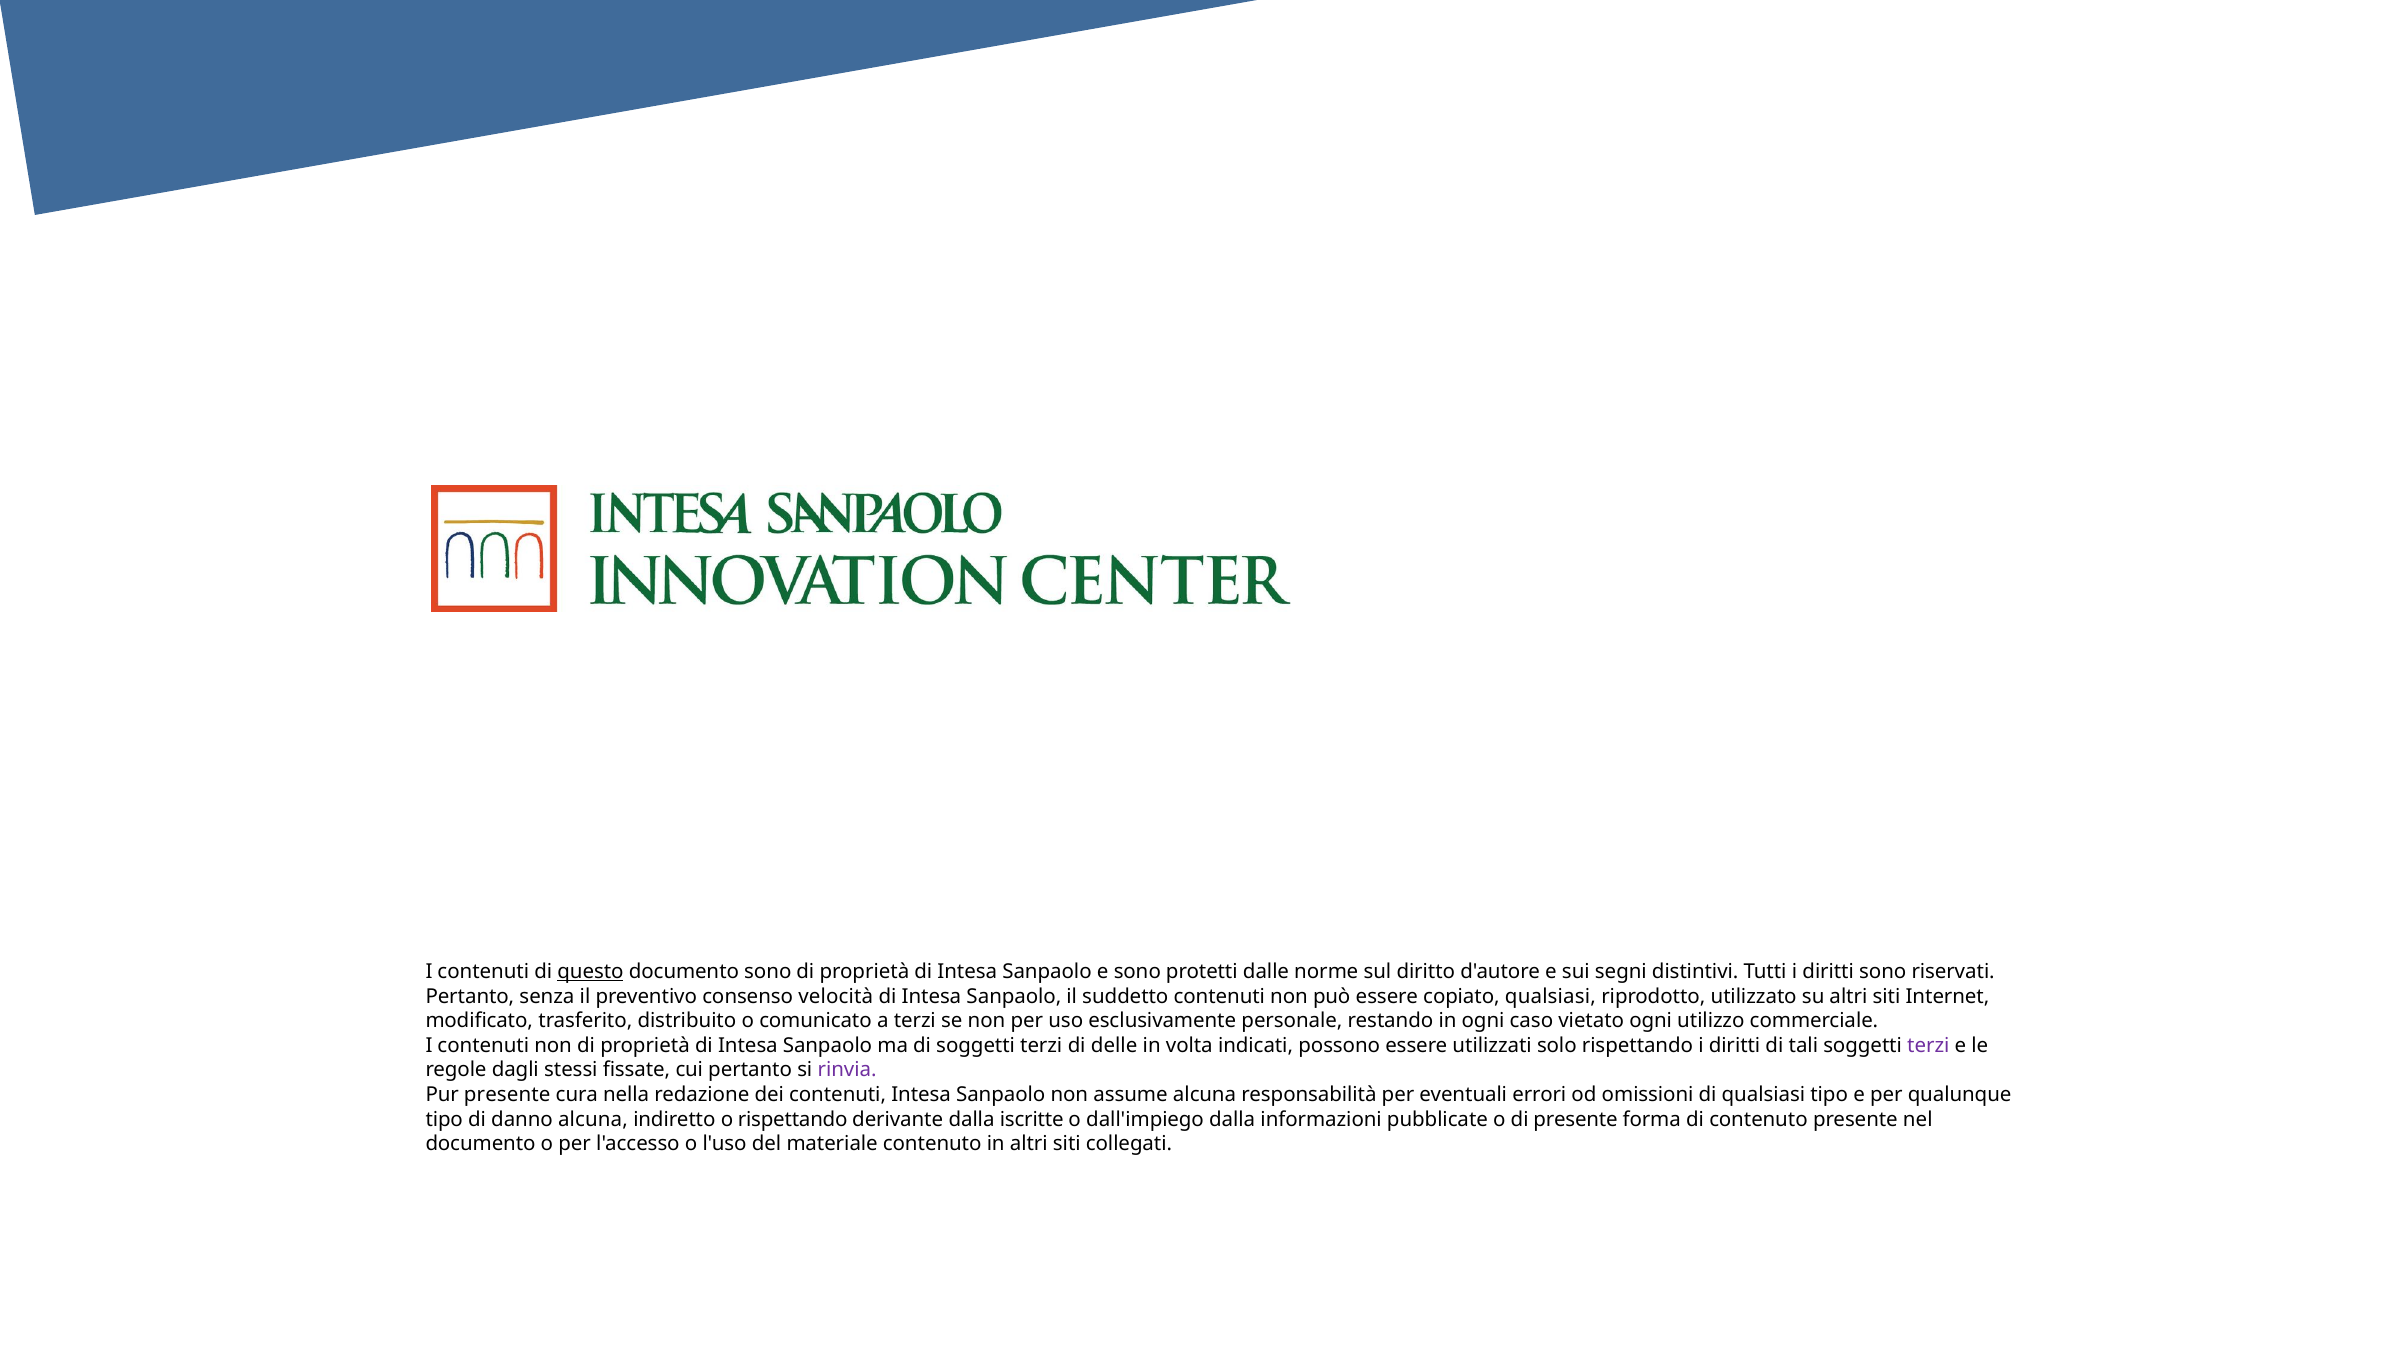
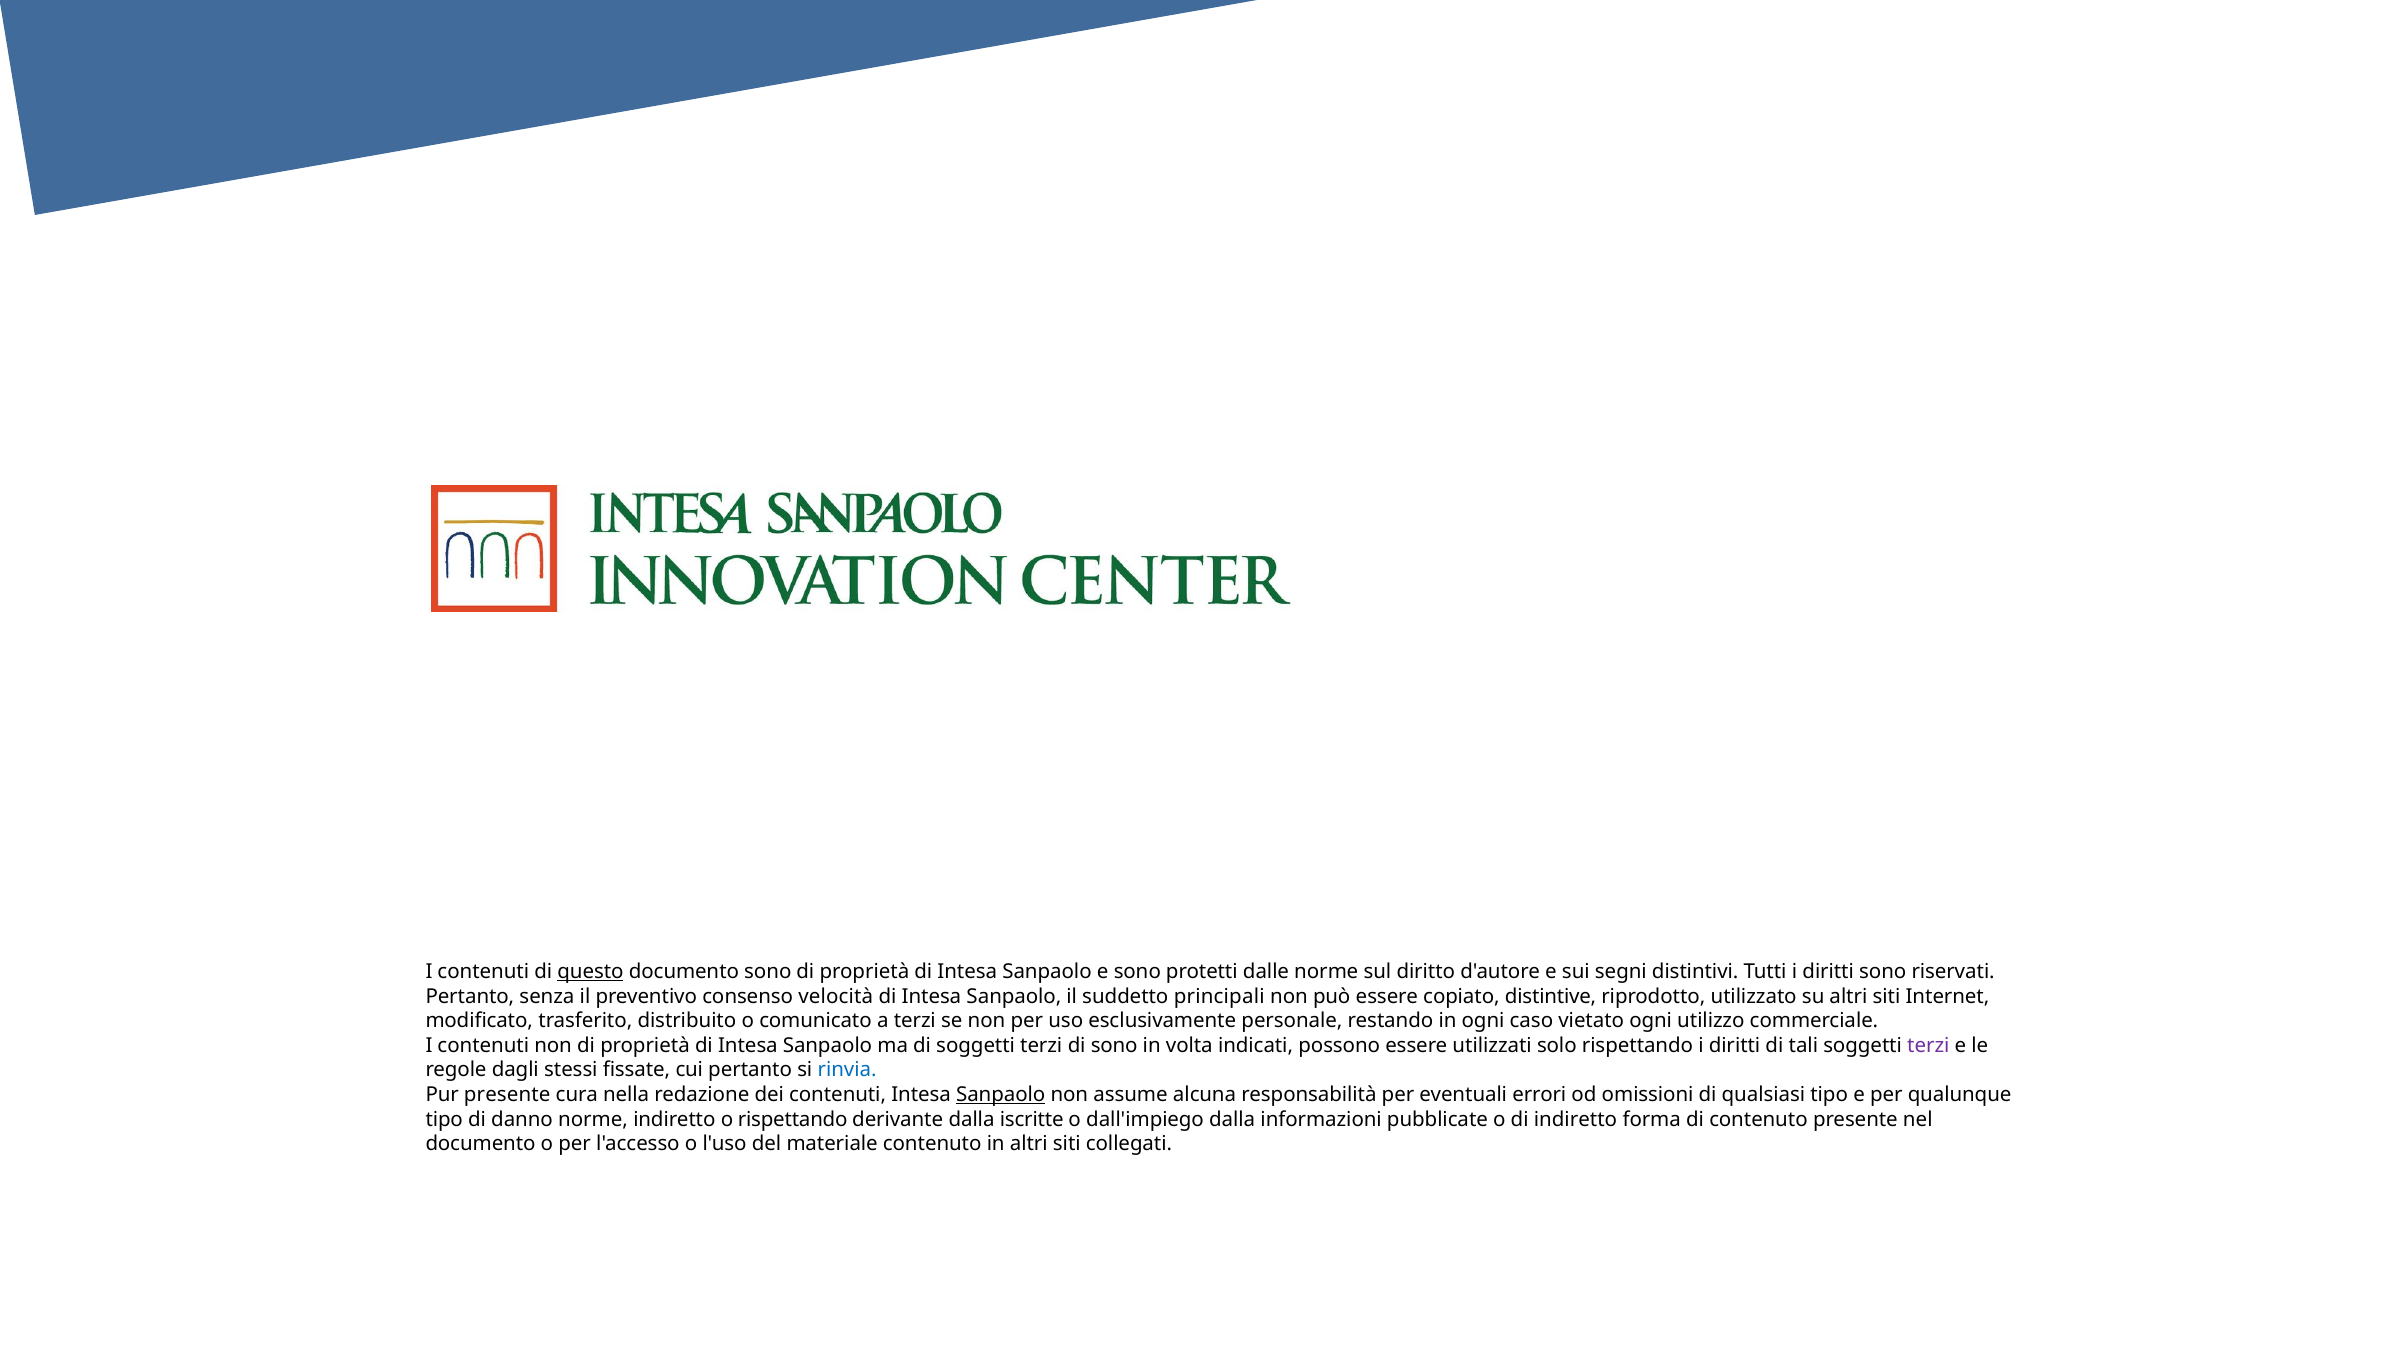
suddetto contenuti: contenuti -> principali (1219, 996)
copiato qualsiasi: qualsiasi -> distintive (1551, 996)
di delle: delle -> sono (1114, 1045)
rinvia colour: purple -> blue (847, 1070)
Sanpaolo underline: none -> present (1001, 1095)
danno alcuna: alcuna -> norme (593, 1119)
di presente: presente -> indiretto (1575, 1119)
